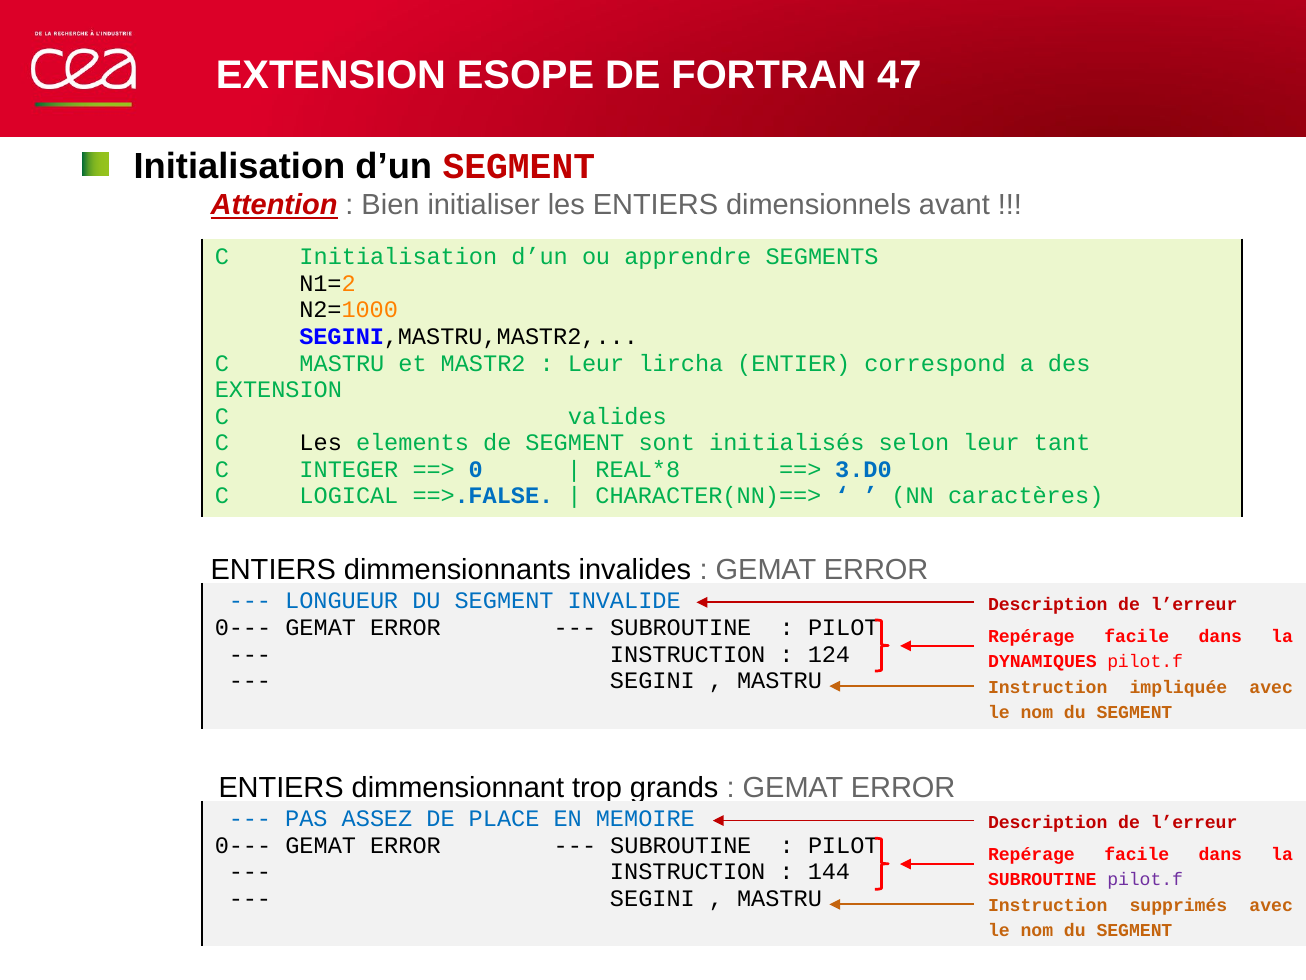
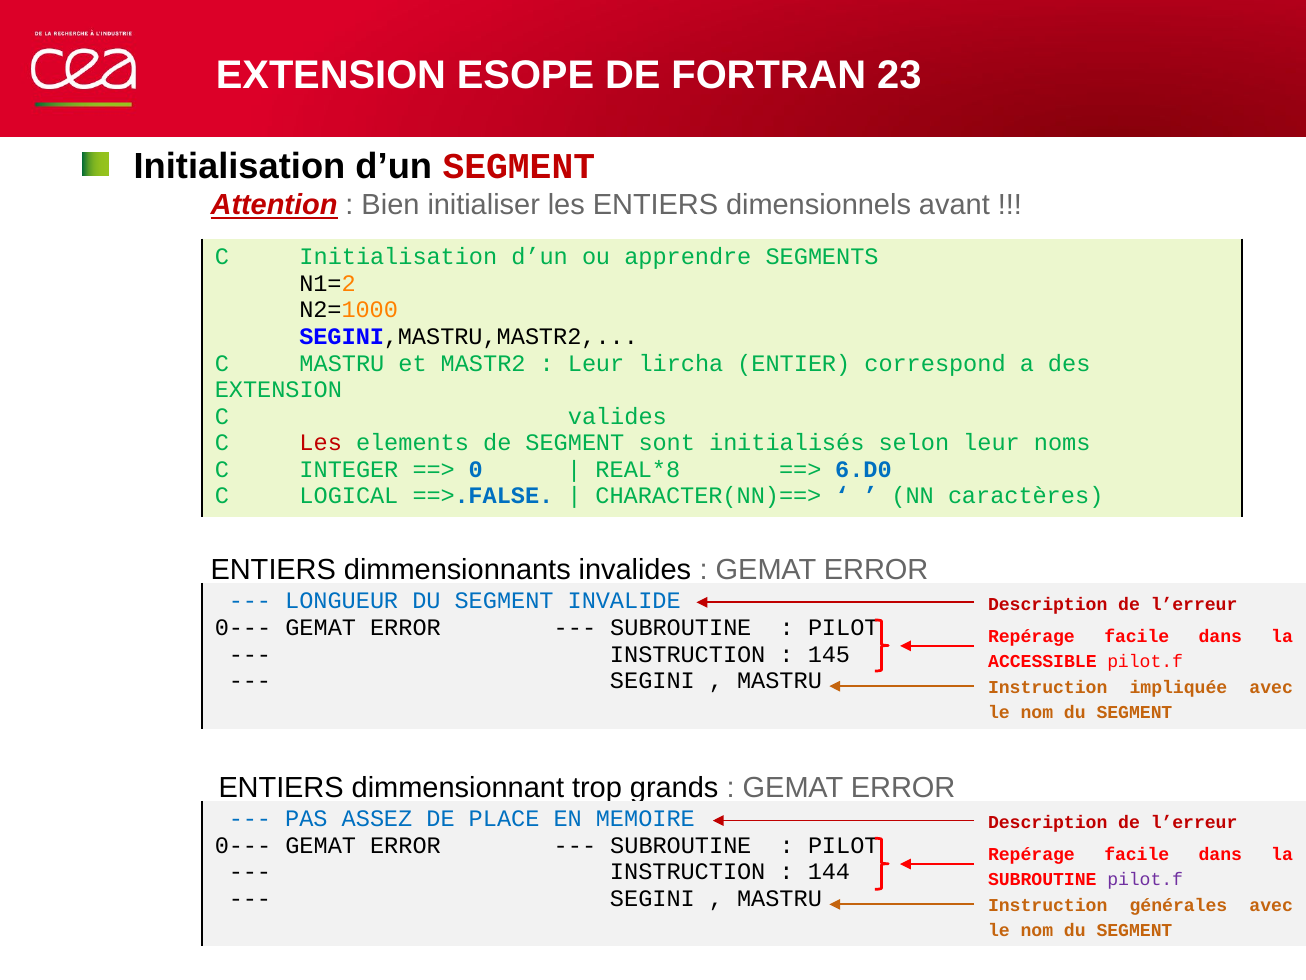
47: 47 -> 23 (899, 75)
Les colour: black -> red (321, 443)
tant: tant -> noms (1062, 443)
3.D0: 3.D0 -> 6.D0 (863, 469)
124: 124 -> 145 (829, 654)
DYNAMIQUES: DYNAMIQUES -> ACCESSIBLE (1042, 661)
supprimés: supprimés -> générales (1178, 905)
